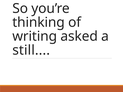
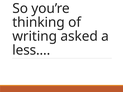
still: still -> less (31, 50)
